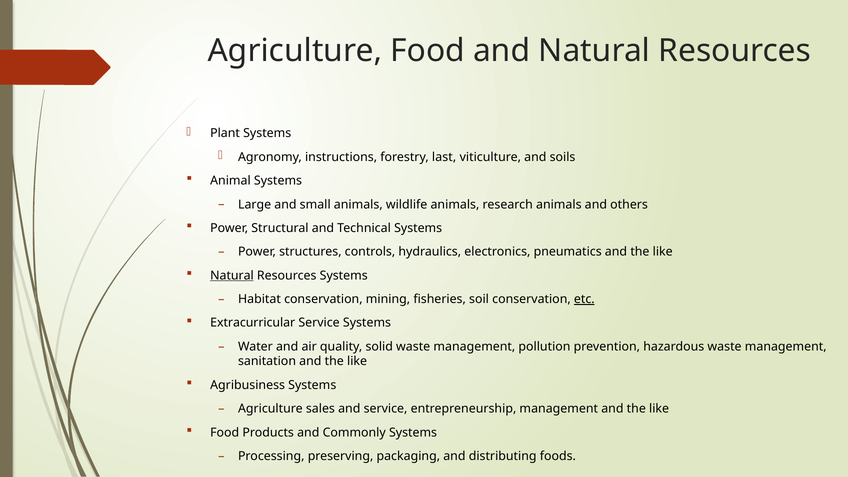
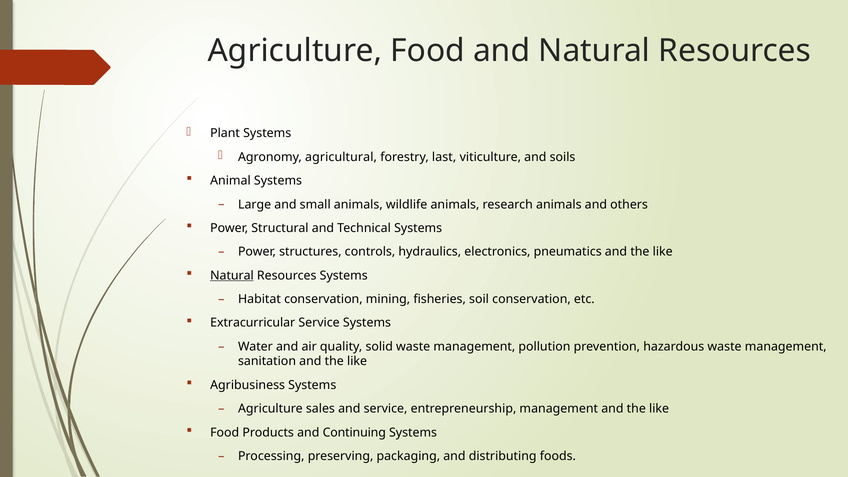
instructions: instructions -> agricultural (341, 157)
etc underline: present -> none (584, 299)
Commonly: Commonly -> Continuing (354, 433)
